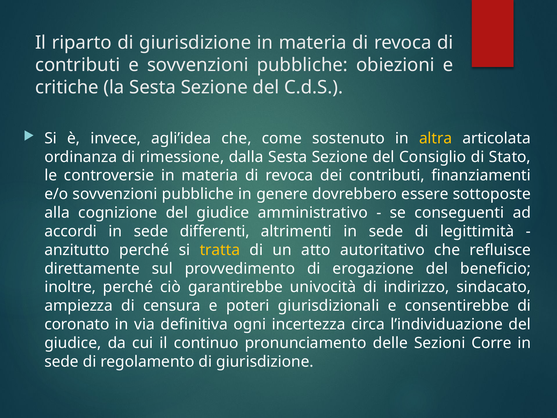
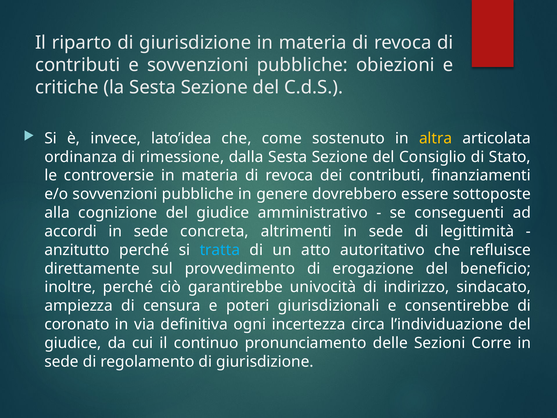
agli’idea: agli’idea -> lato’idea (181, 138)
differenti: differenti -> concreta (214, 231)
tratta colour: yellow -> light blue (220, 250)
